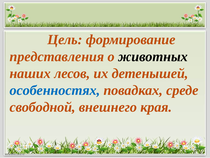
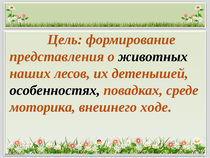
особенностях colour: blue -> black (55, 90)
свободной: свободной -> моторика (43, 107)
края: края -> ходе (156, 107)
